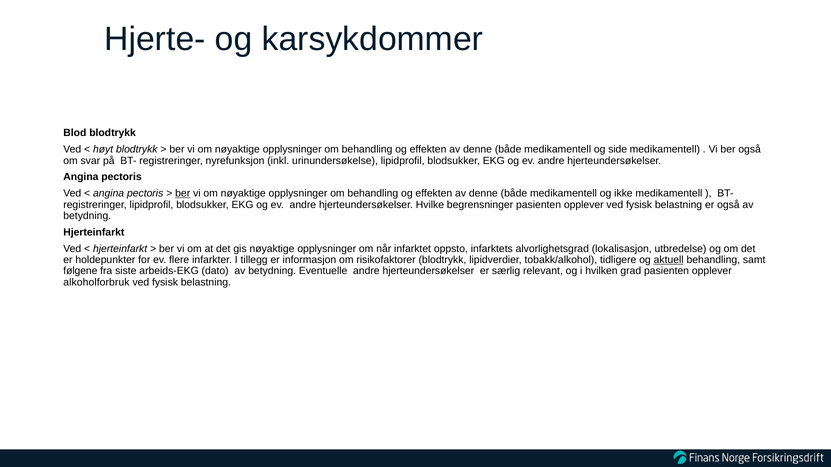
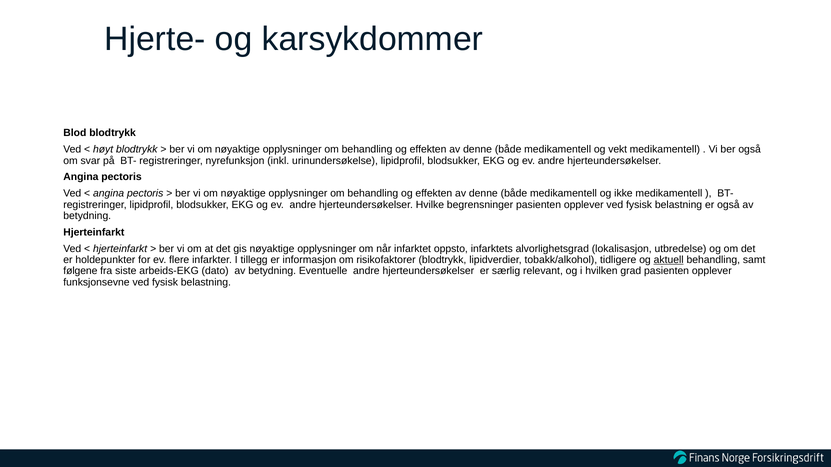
side: side -> vekt (618, 150)
ber underline: present -> none (183, 194)
alkoholforbruk: alkoholforbruk -> funksjonsevne (96, 282)
